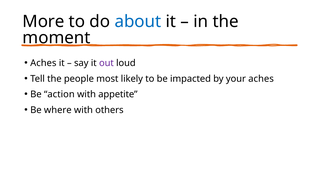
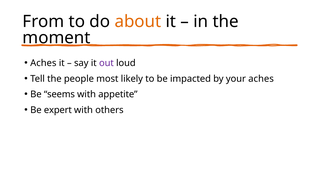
More: More -> From (43, 21)
about colour: blue -> orange (138, 21)
action: action -> seems (59, 94)
where: where -> expert (58, 110)
